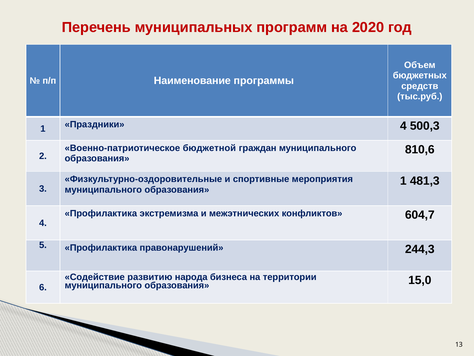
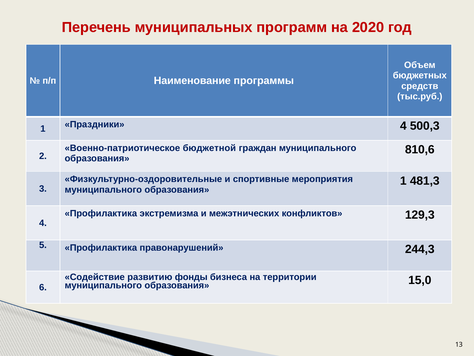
604,7: 604,7 -> 129,3 (420, 215)
народа: народа -> фонды (191, 277)
